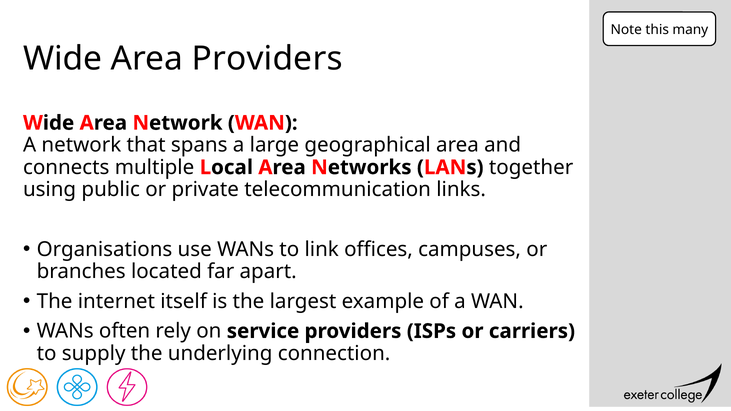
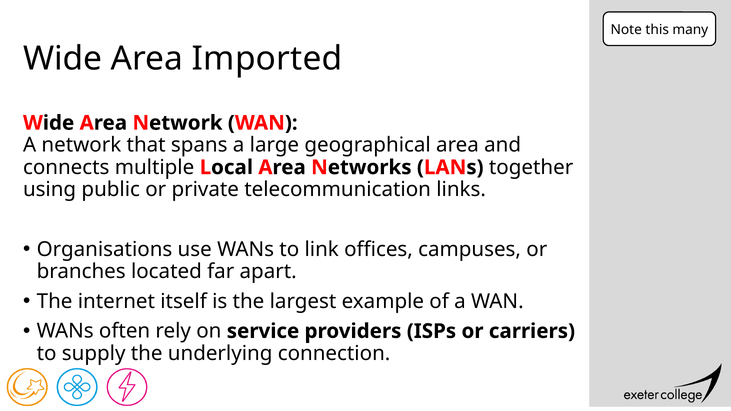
Area Providers: Providers -> Imported (267, 59)
